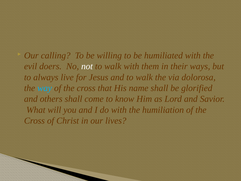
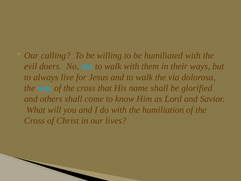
not colour: white -> light blue (87, 66)
